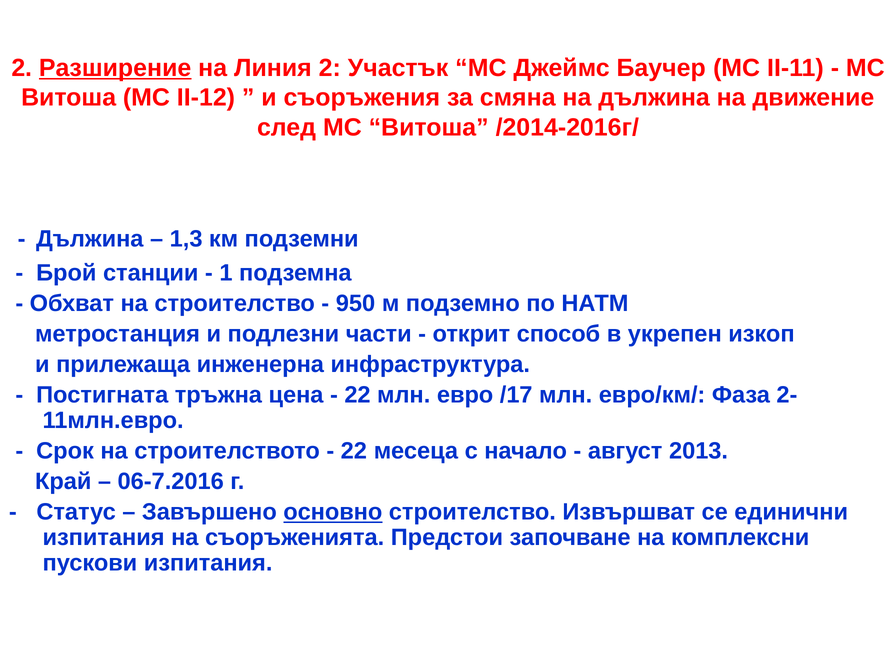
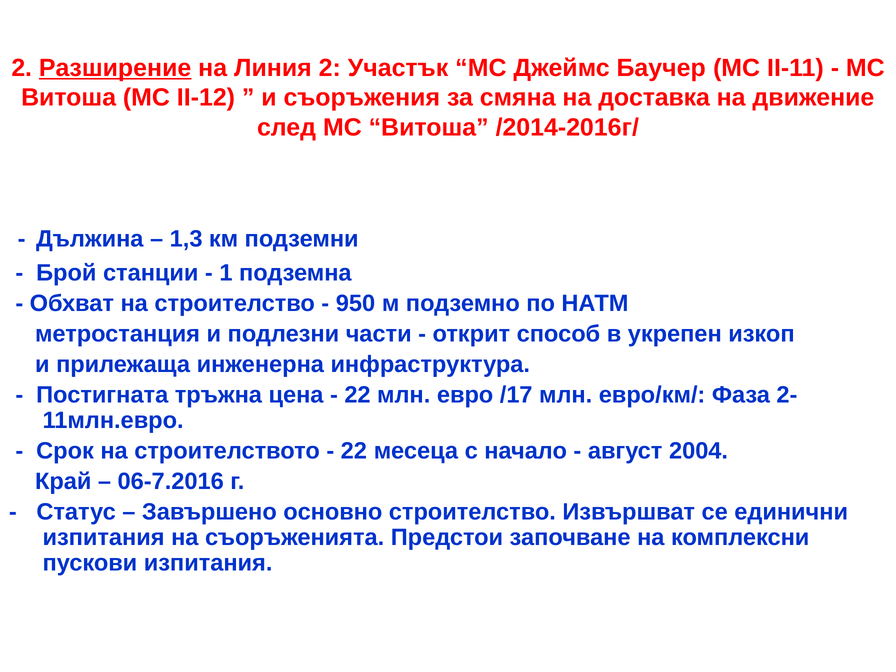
на дължина: дължина -> доставка (654, 98)
2013: 2013 -> 2004 (699, 451)
основно underline: present -> none (333, 512)
